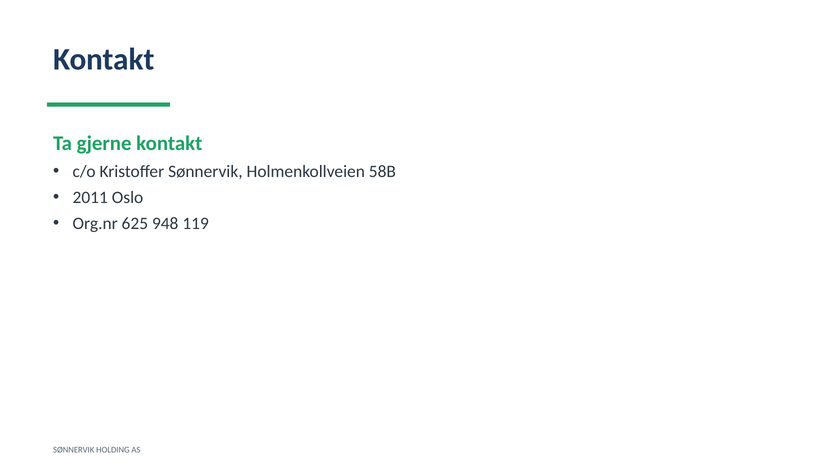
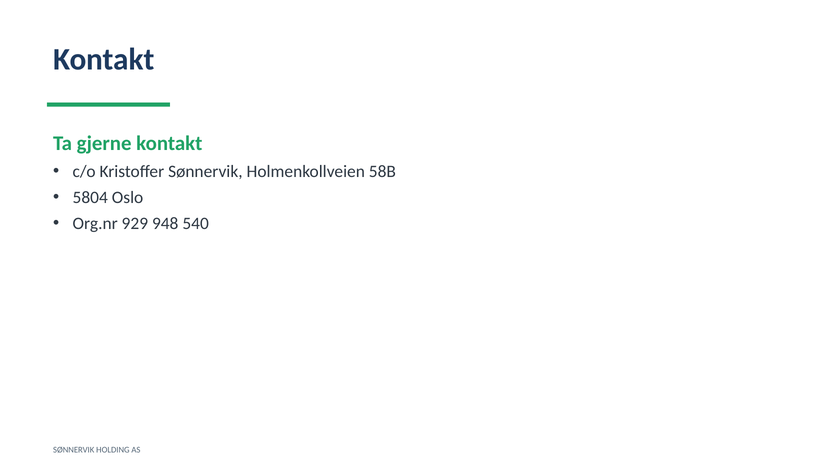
2011: 2011 -> 5804 (90, 198)
625: 625 -> 929 (135, 224)
119: 119 -> 540 (196, 224)
